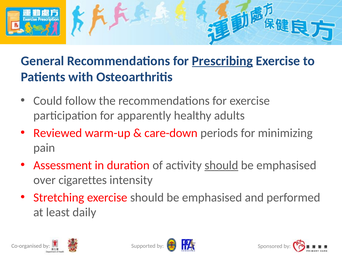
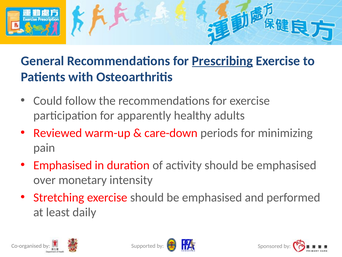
Assessment: Assessment -> Emphasised (63, 165)
should underline: present -> none (221, 165)
cigarettes: cigarettes -> monetary (83, 180)
